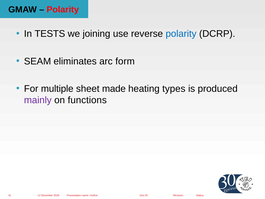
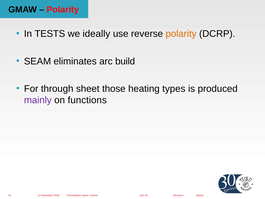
joining: joining -> ideally (96, 34)
polarity colour: blue -> orange (181, 34)
form: form -> build (125, 61)
multiple: multiple -> through (57, 89)
made: made -> those (114, 89)
